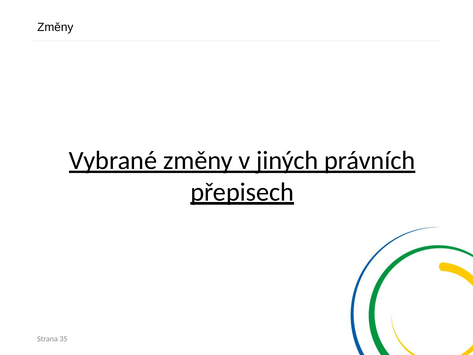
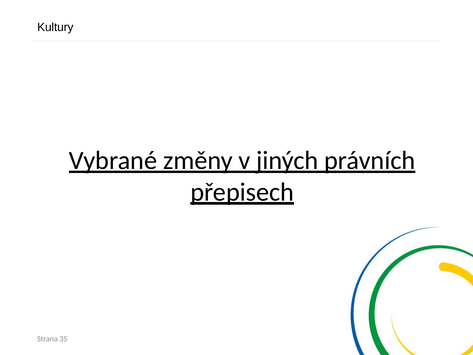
Změny: Změny -> Kultury (55, 27)
